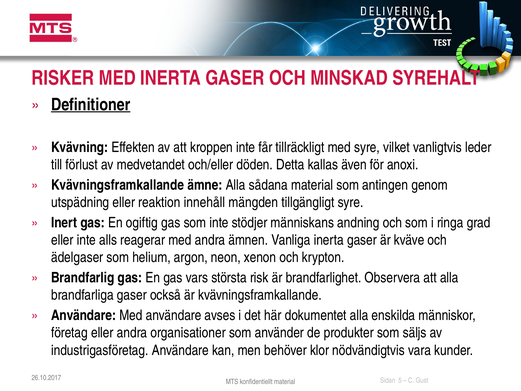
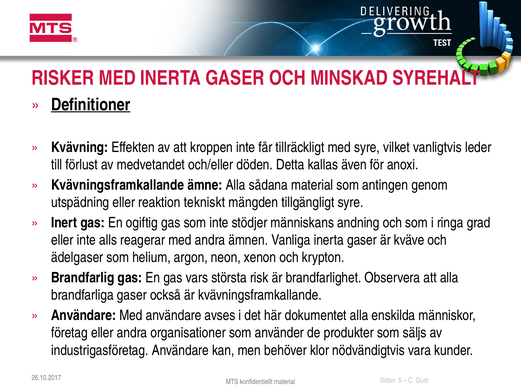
innehåll: innehåll -> tekniskt (204, 202)
